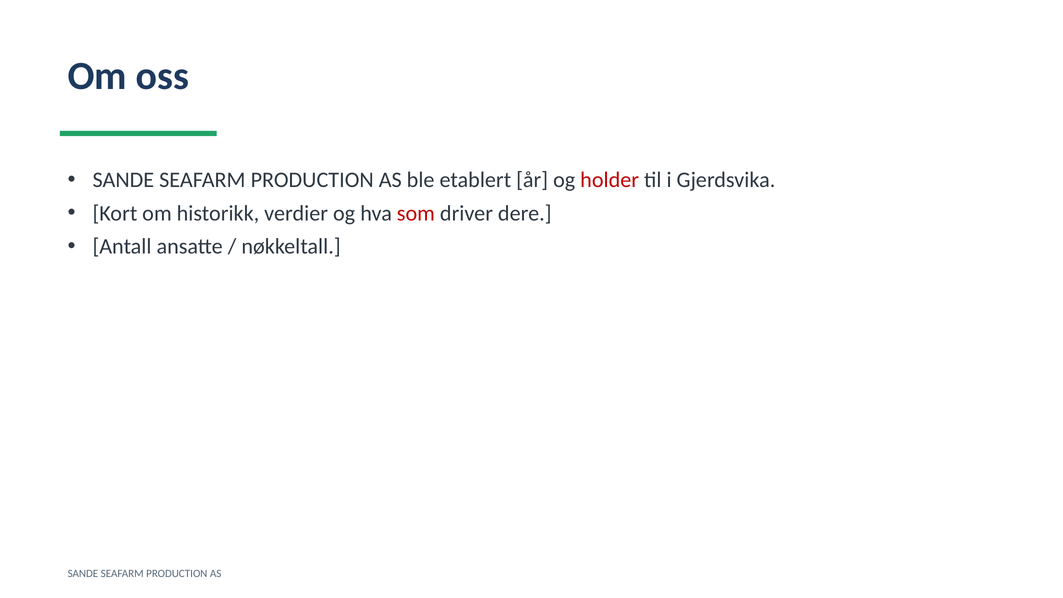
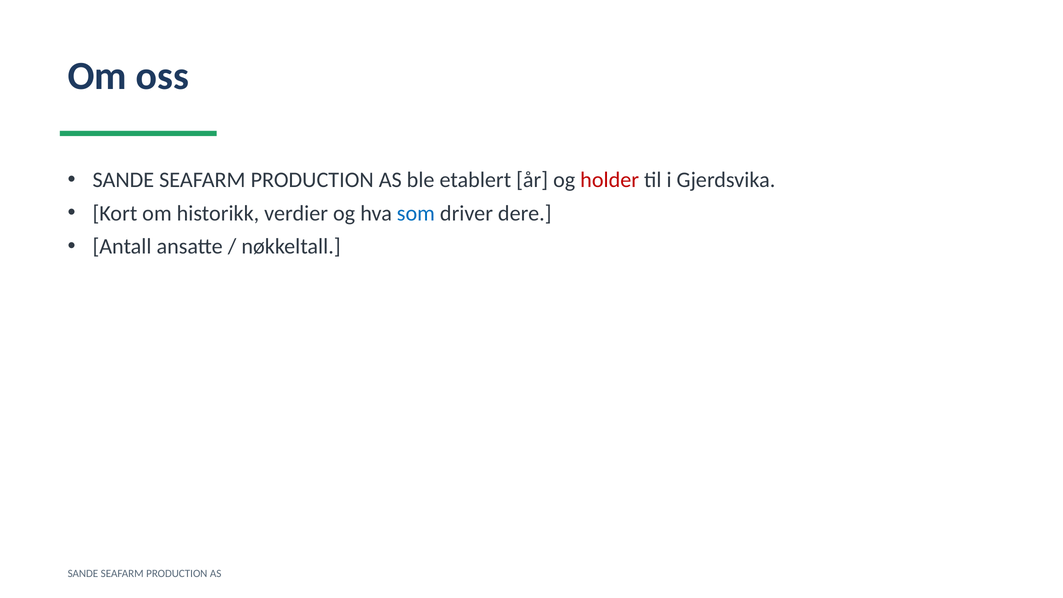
som colour: red -> blue (416, 213)
